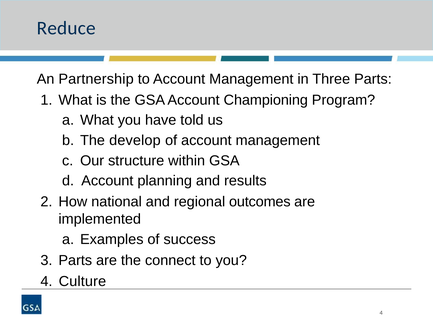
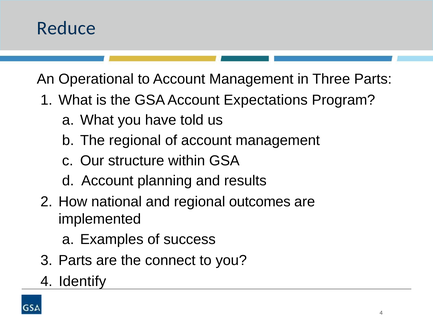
Partnership: Partnership -> Operational (96, 79)
Championing: Championing -> Expectations (266, 100)
The develop: develop -> regional (135, 140)
Culture: Culture -> Identify (82, 281)
